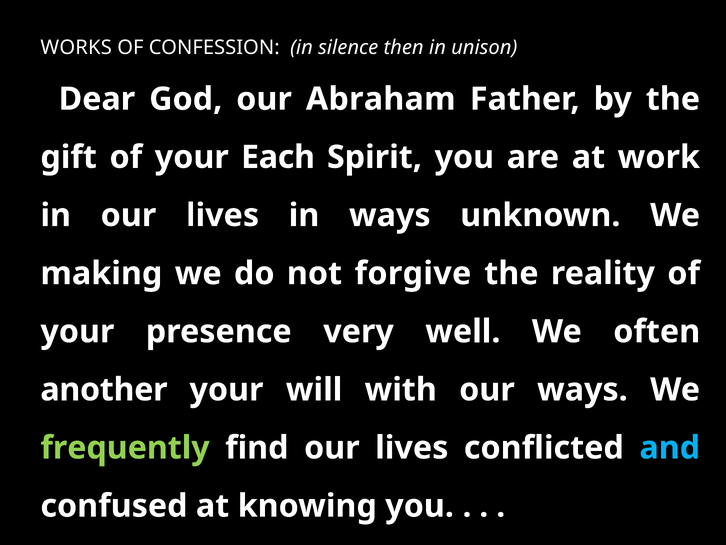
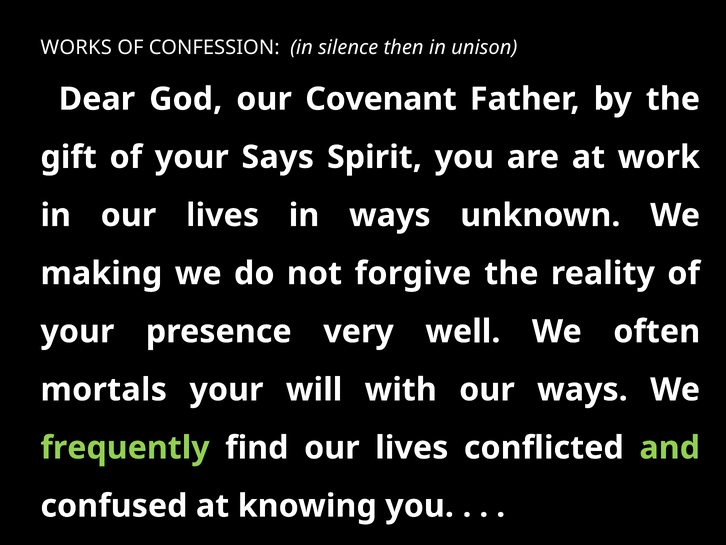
Abraham: Abraham -> Covenant (381, 99)
Each: Each -> Says (278, 157)
another: another -> mortals (104, 389)
and colour: light blue -> light green (670, 447)
